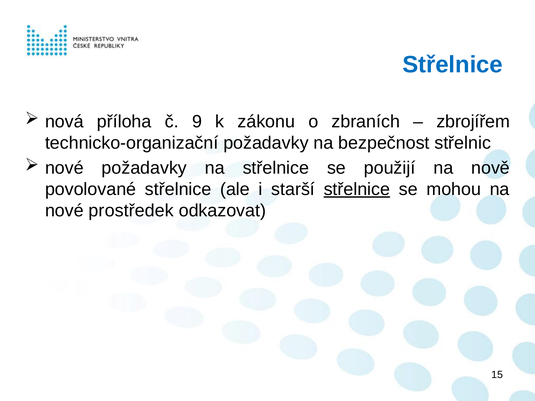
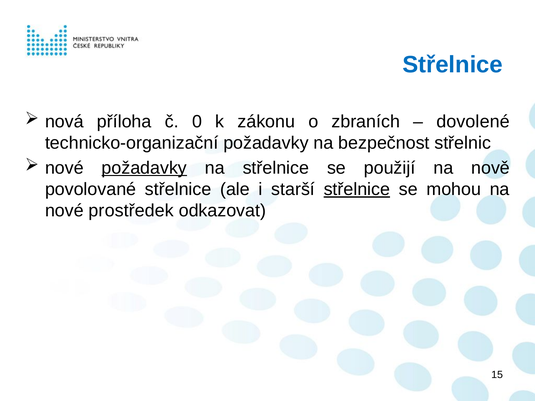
9: 9 -> 0 (197, 122)
zbrojířem: zbrojířem -> dovolené (473, 122)
požadavky underline: none -> present (144, 168)
